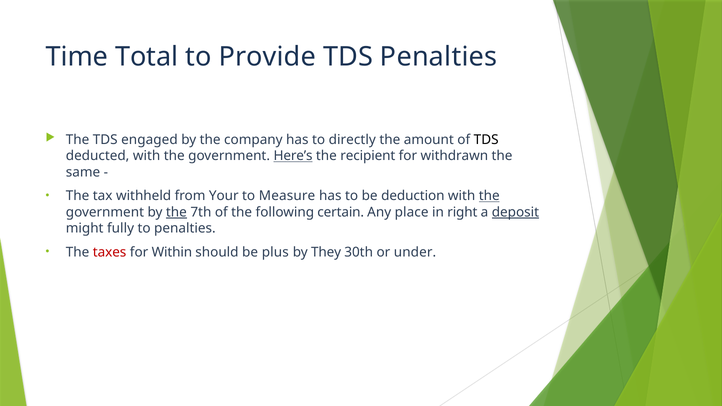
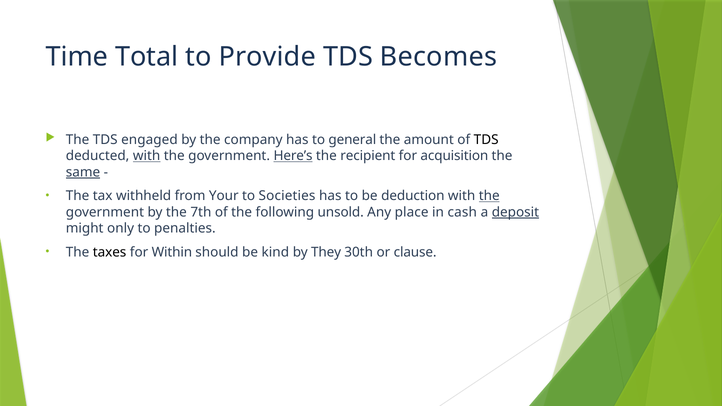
TDS Penalties: Penalties -> Becomes (439, 57)
directly: directly -> general (352, 140)
with underline: none -> present (147, 156)
withdrawn: withdrawn -> acquisition (454, 156)
same underline: none -> present (83, 172)
Measure: Measure -> Societies (287, 196)
the underline: present -> none (176, 212)
certain: certain -> unsold (341, 212)
right: right -> cash (462, 212)
fully: fully -> only (121, 228)
taxes colour: red -> black (110, 252)
plus: plus -> kind (275, 252)
under: under -> clause (415, 252)
